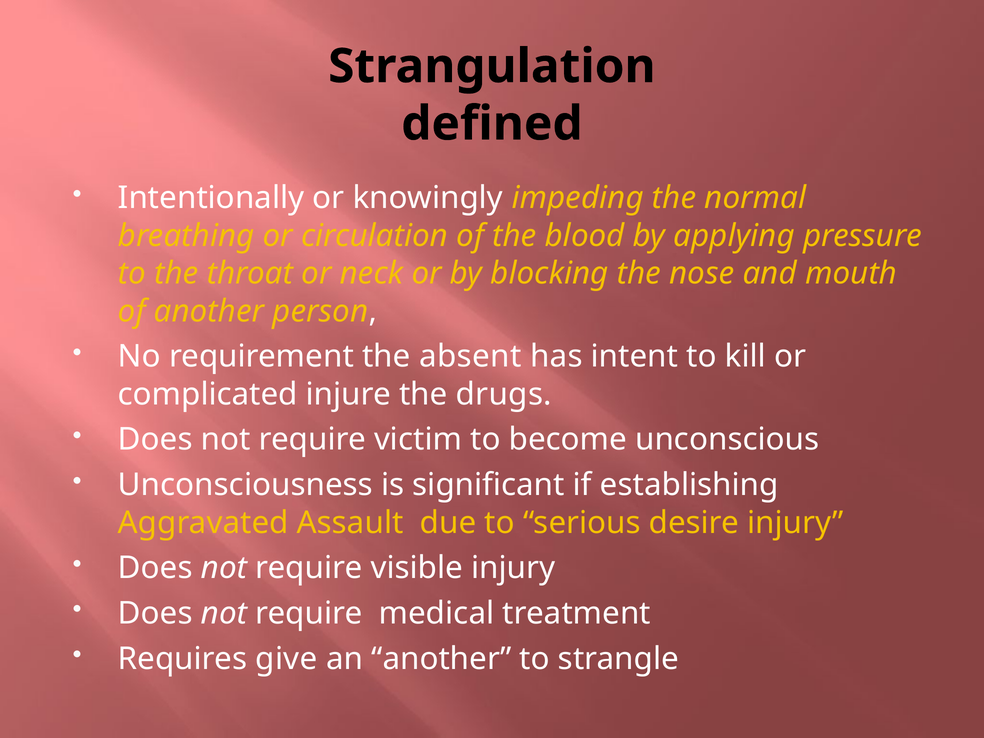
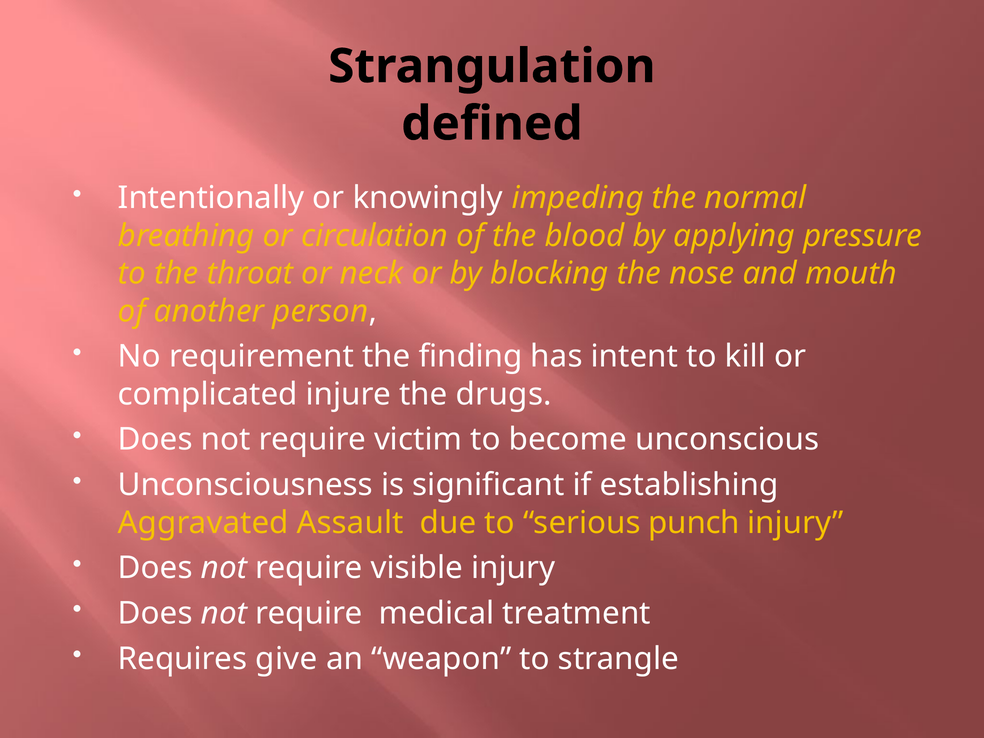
absent: absent -> finding (471, 357)
desire: desire -> punch (694, 523)
an another: another -> weapon (441, 659)
